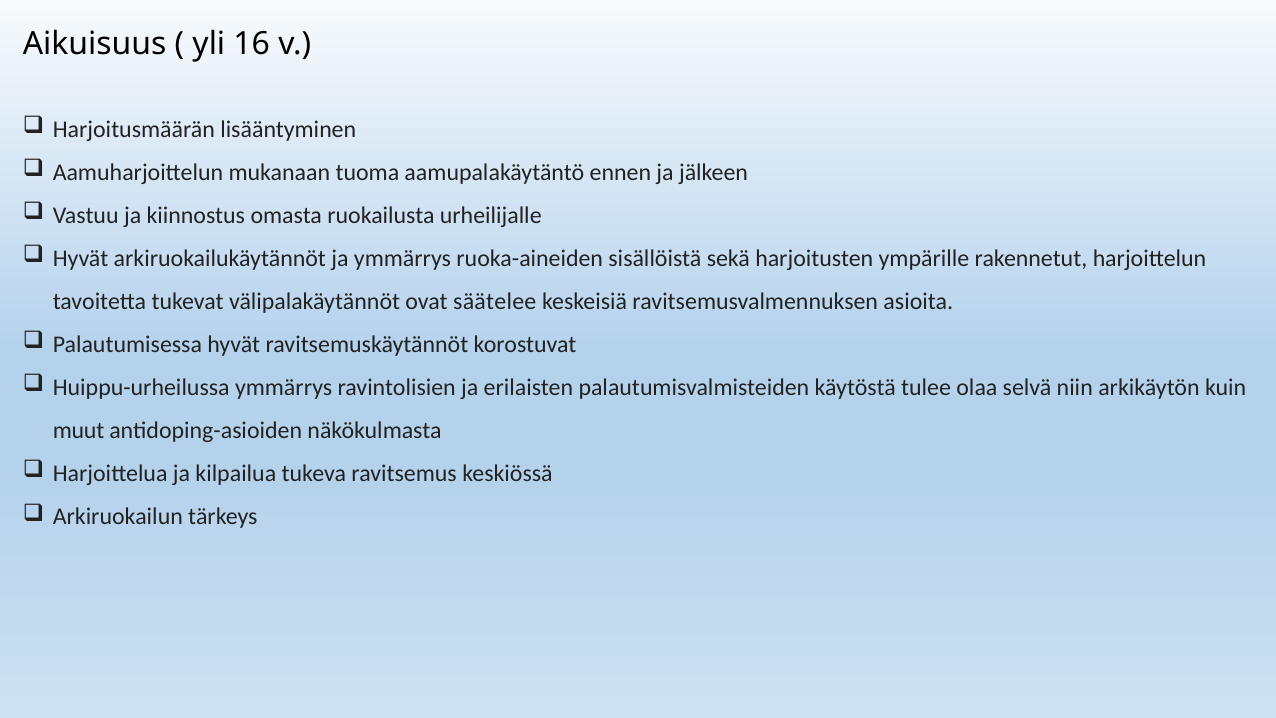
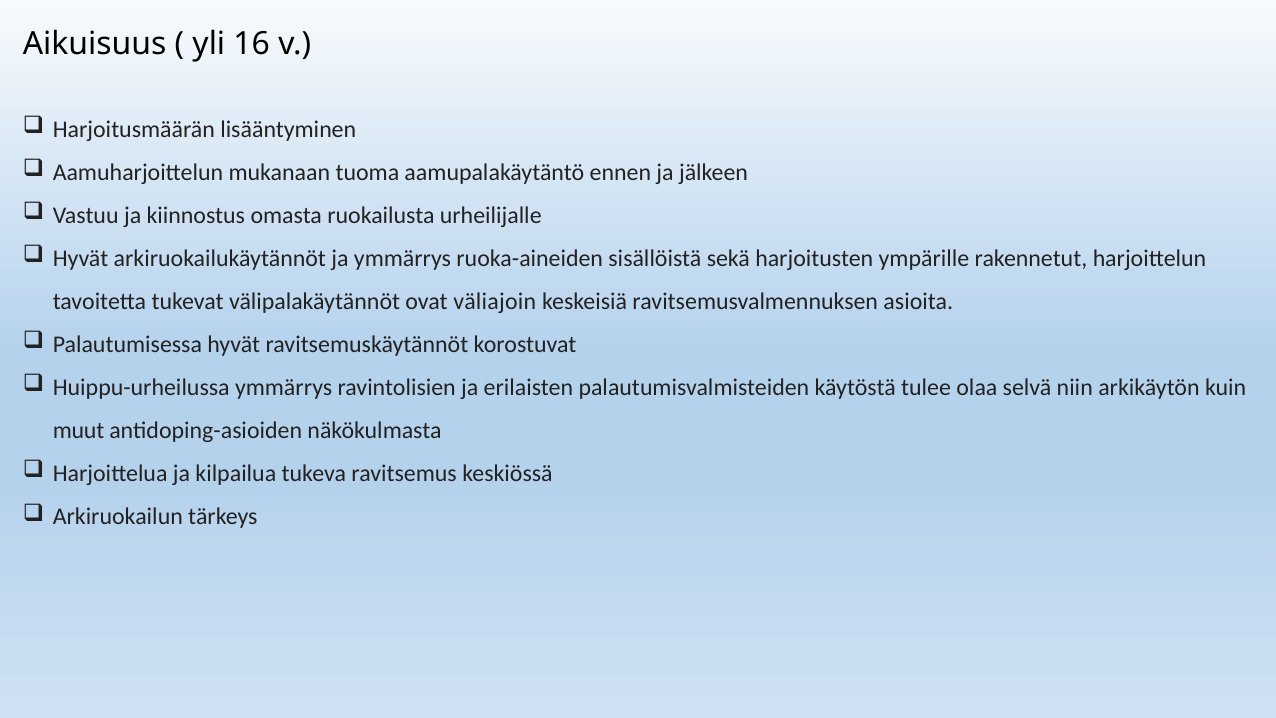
säätelee: säätelee -> väliajoin (495, 302)
